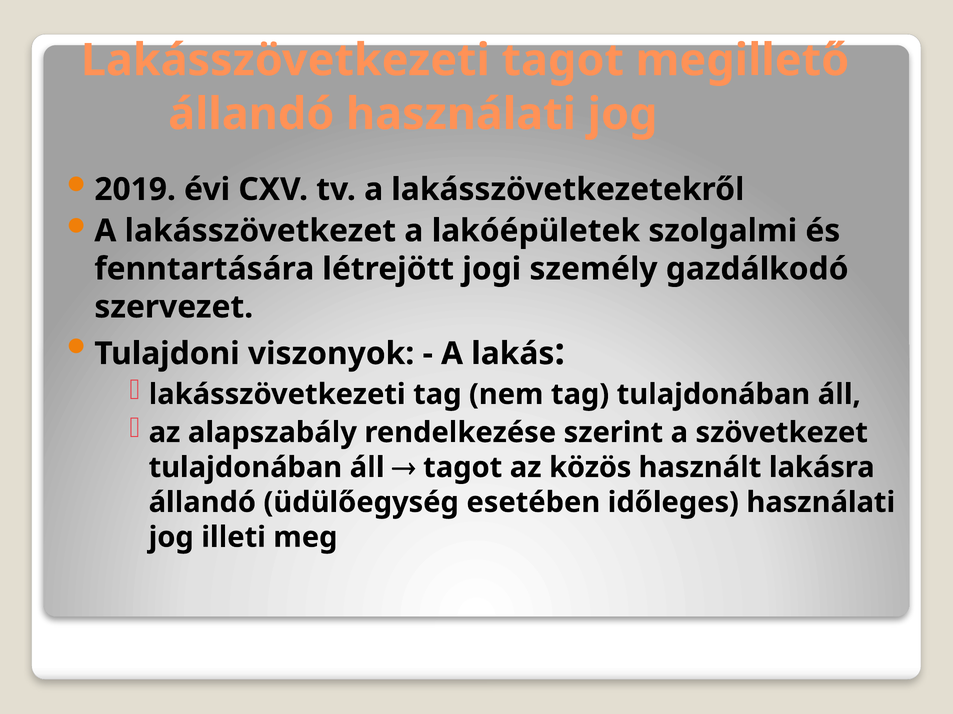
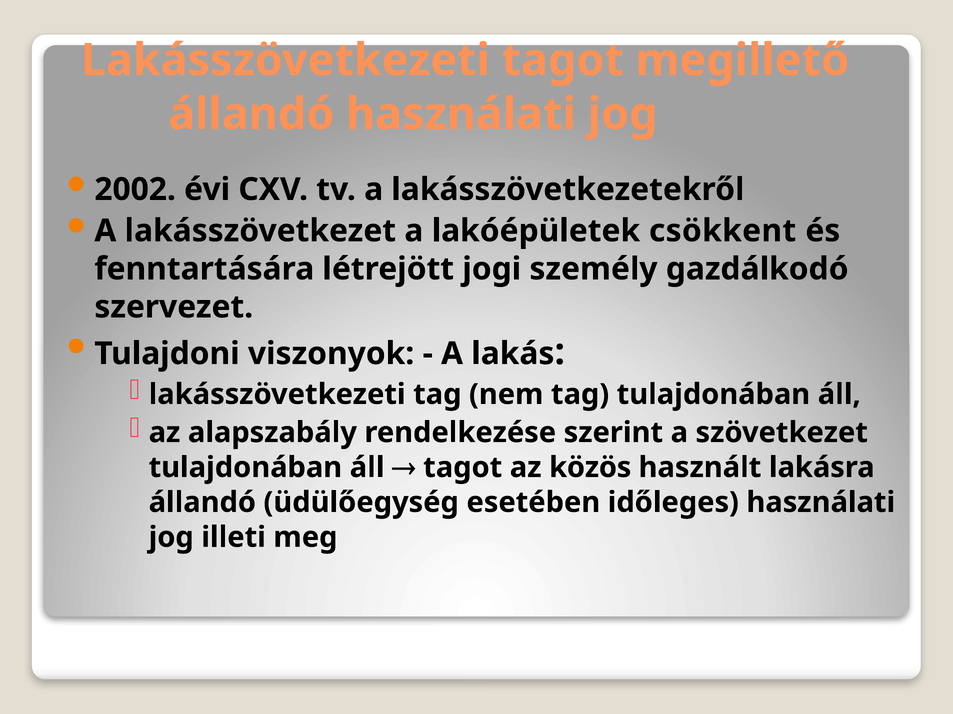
2019: 2019 -> 2002 (135, 190)
szolgalmi: szolgalmi -> csökkent (723, 231)
